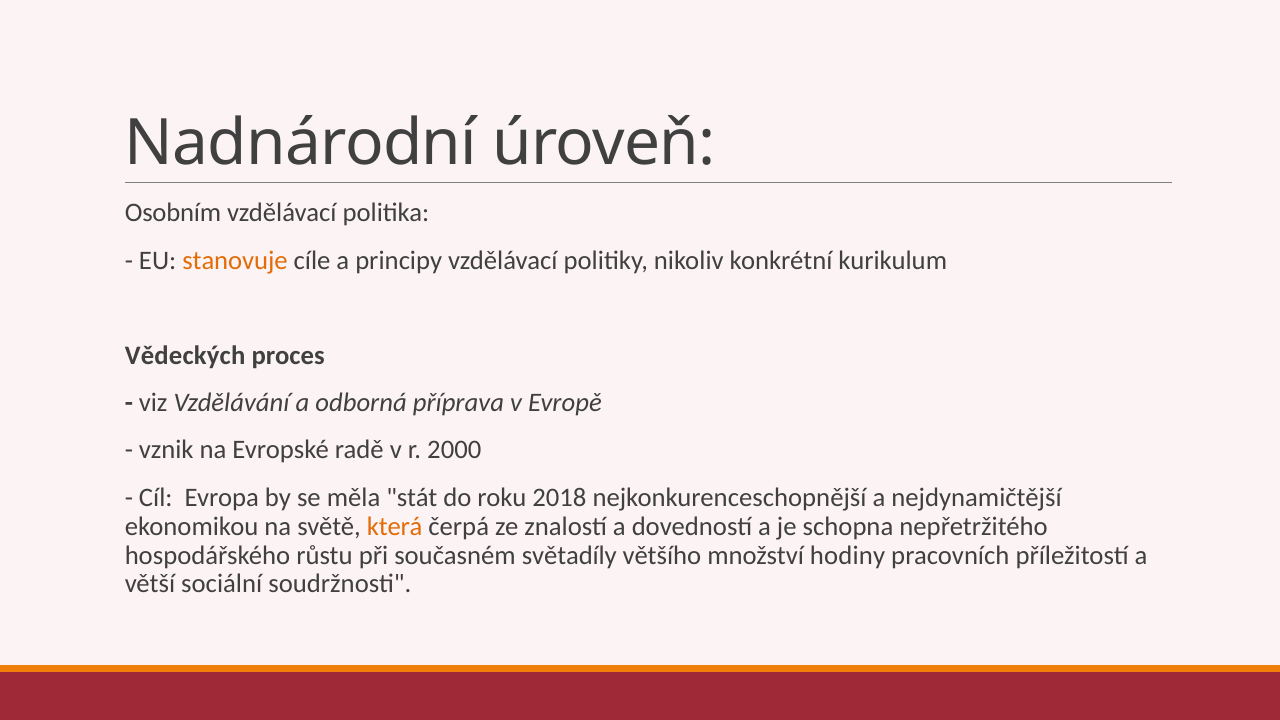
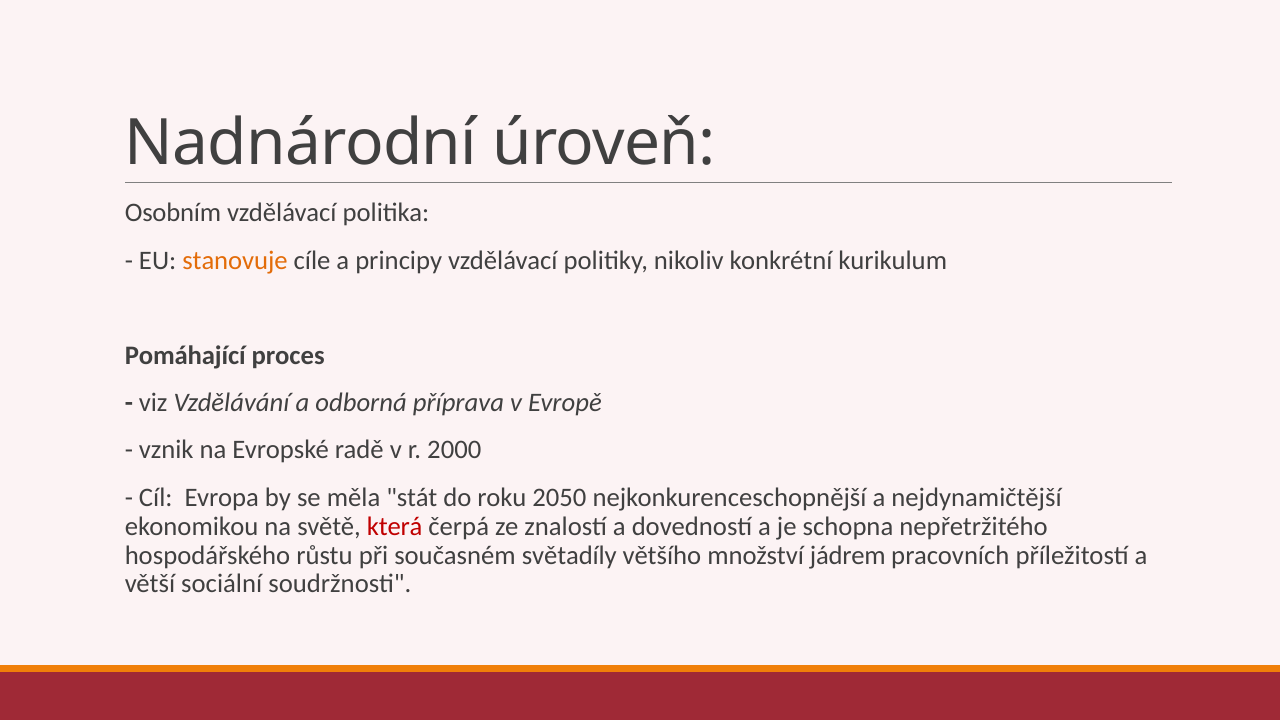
Vědeckých: Vědeckých -> Pomáhající (185, 355)
2018: 2018 -> 2050 (559, 498)
která colour: orange -> red (395, 526)
hodiny: hodiny -> jádrem (848, 555)
